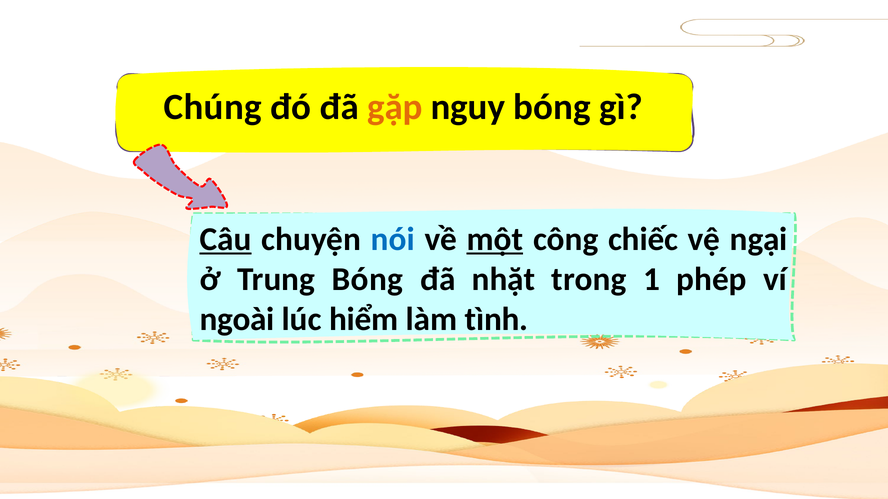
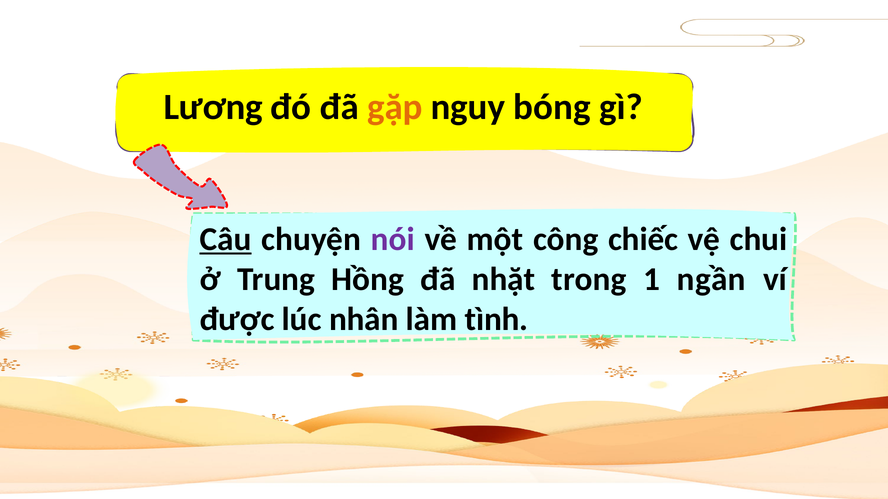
Chúng: Chúng -> Lương (213, 107)
nói colour: blue -> purple (393, 239)
một underline: present -> none (495, 239)
ngại: ngại -> chui (759, 239)
Trung Bóng: Bóng -> Hồng (368, 279)
phép: phép -> ngần (711, 279)
ngoài: ngoài -> được (237, 319)
hiểm: hiểm -> nhân (364, 319)
